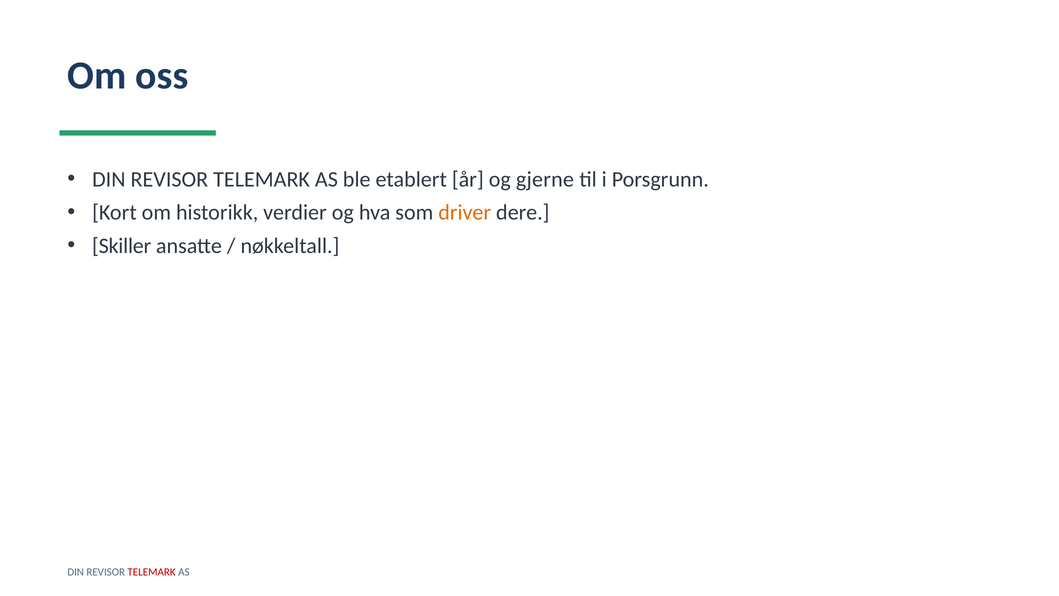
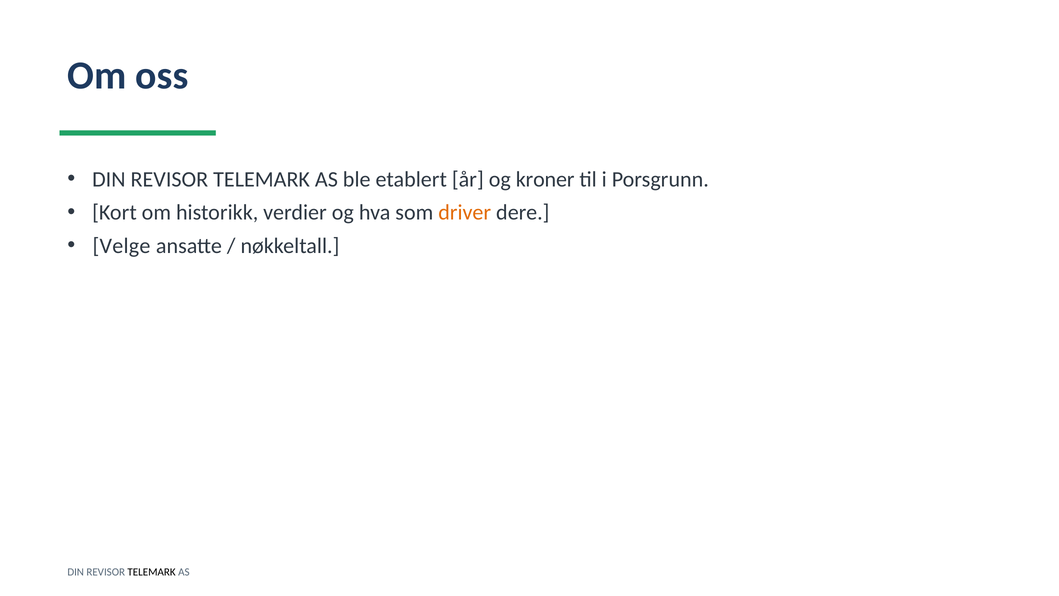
gjerne: gjerne -> kroner (545, 179)
Skiller: Skiller -> Velge (121, 246)
TELEMARK colour: red -> black (152, 572)
